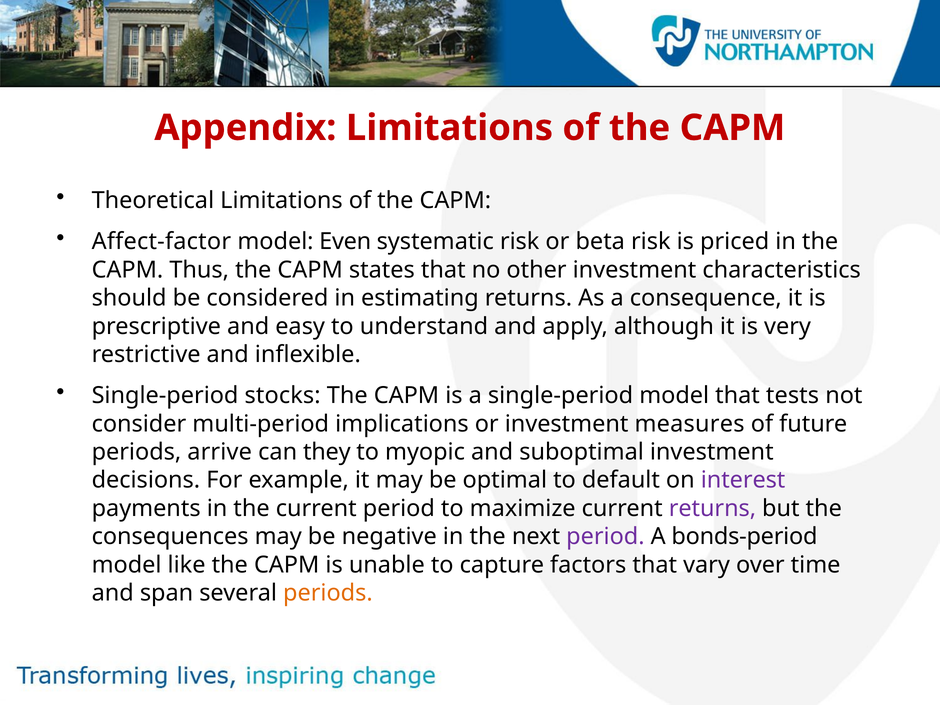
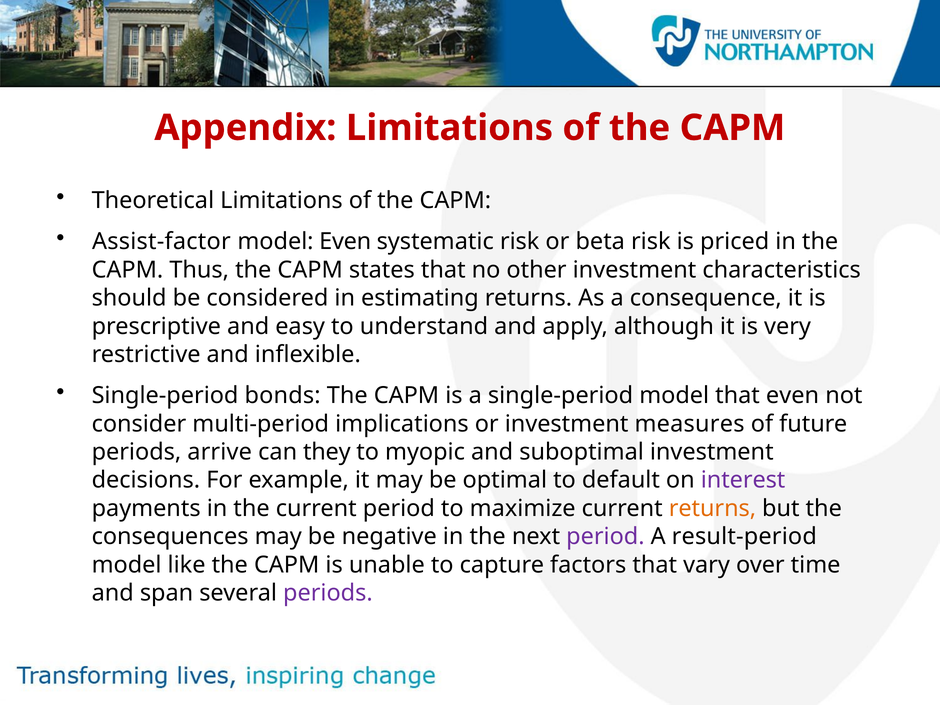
Affect-factor: Affect-factor -> Assist-factor (161, 242)
stocks: stocks -> bonds (283, 396)
that tests: tests -> even (793, 396)
returns colour: purple -> orange (712, 508)
bonds-period: bonds-period -> result-period (744, 537)
periods colour: orange -> purple (328, 593)
